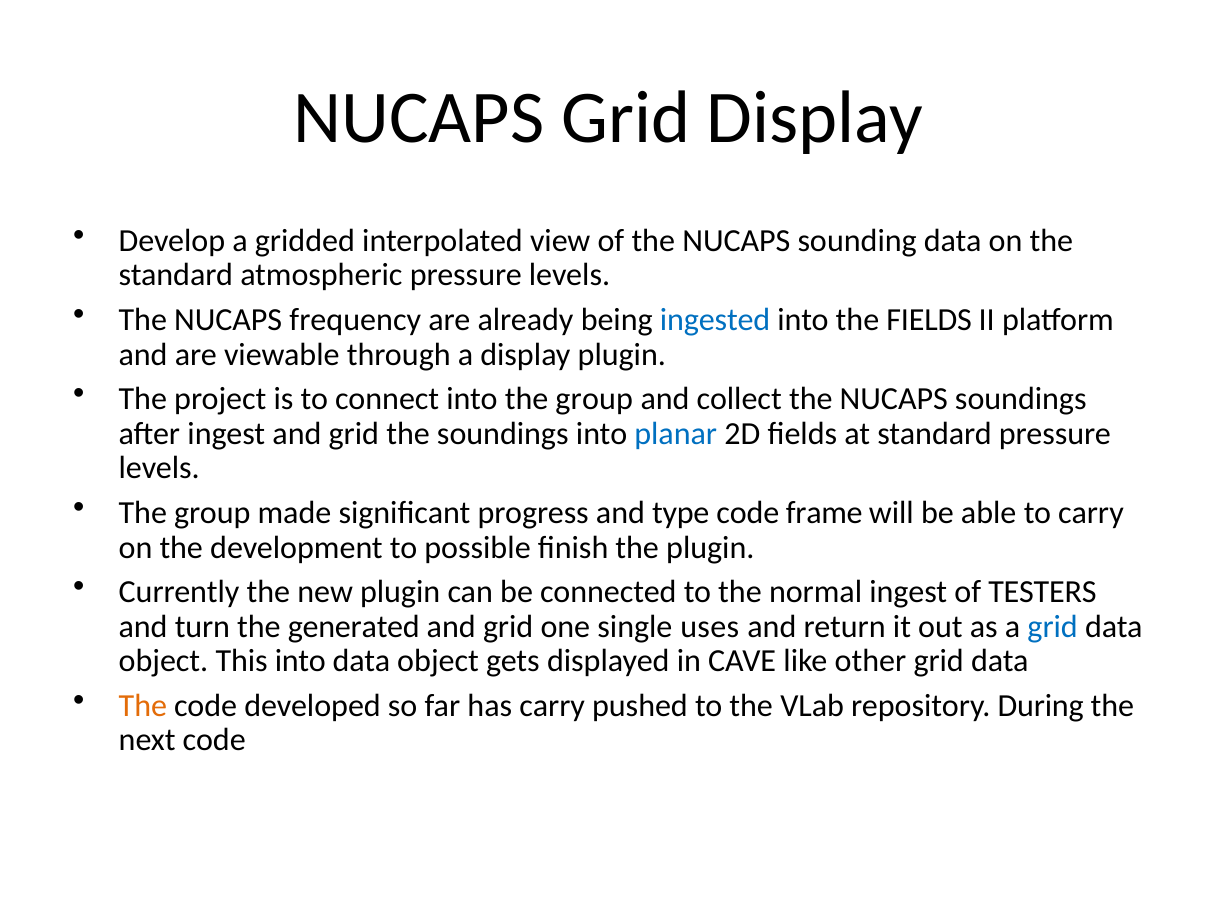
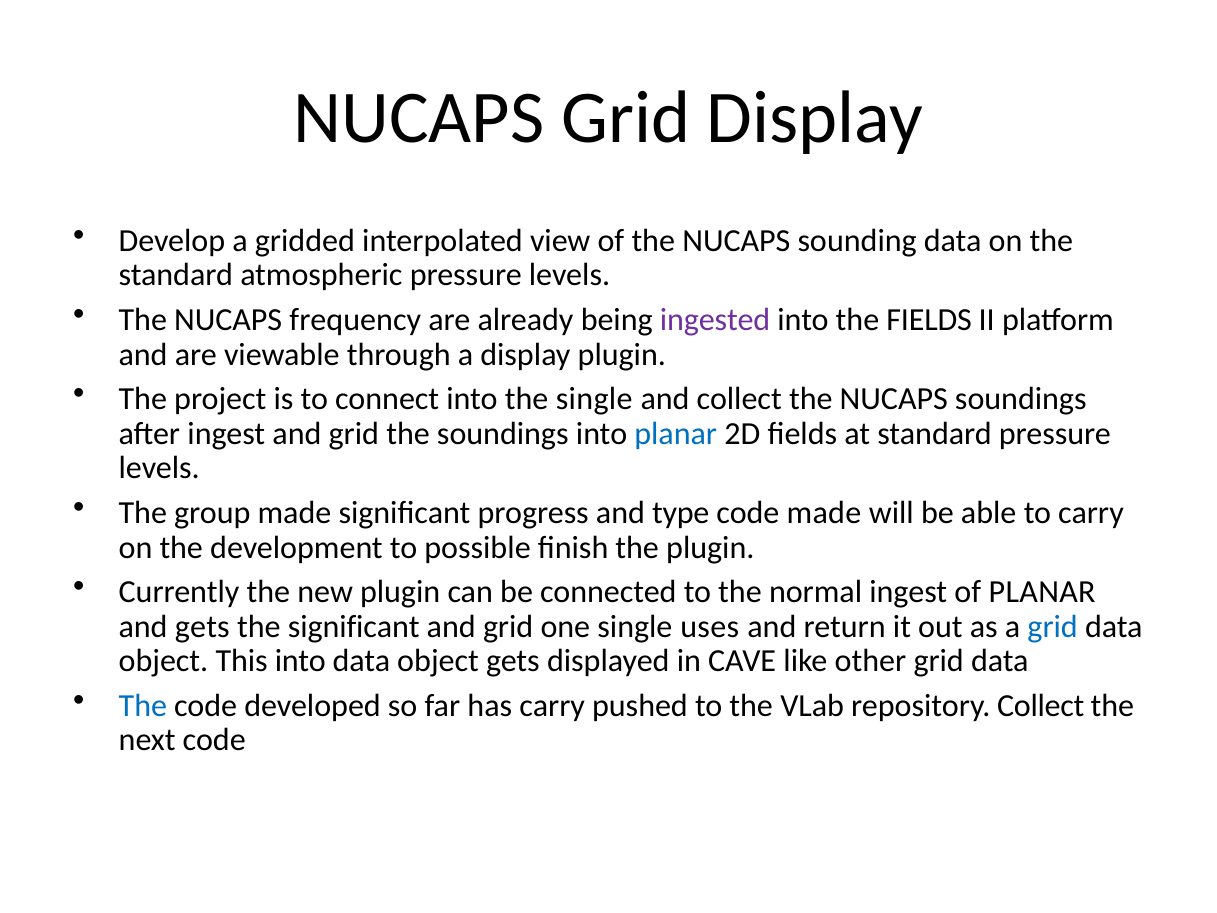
ingested colour: blue -> purple (715, 320)
into the group: group -> single (594, 399)
code frame: frame -> made (824, 513)
of TESTERS: TESTERS -> PLANAR (1042, 592)
and turn: turn -> gets (202, 626)
the generated: generated -> significant (354, 626)
The colour: orange -> blue (143, 705)
repository During: During -> Collect (1041, 705)
